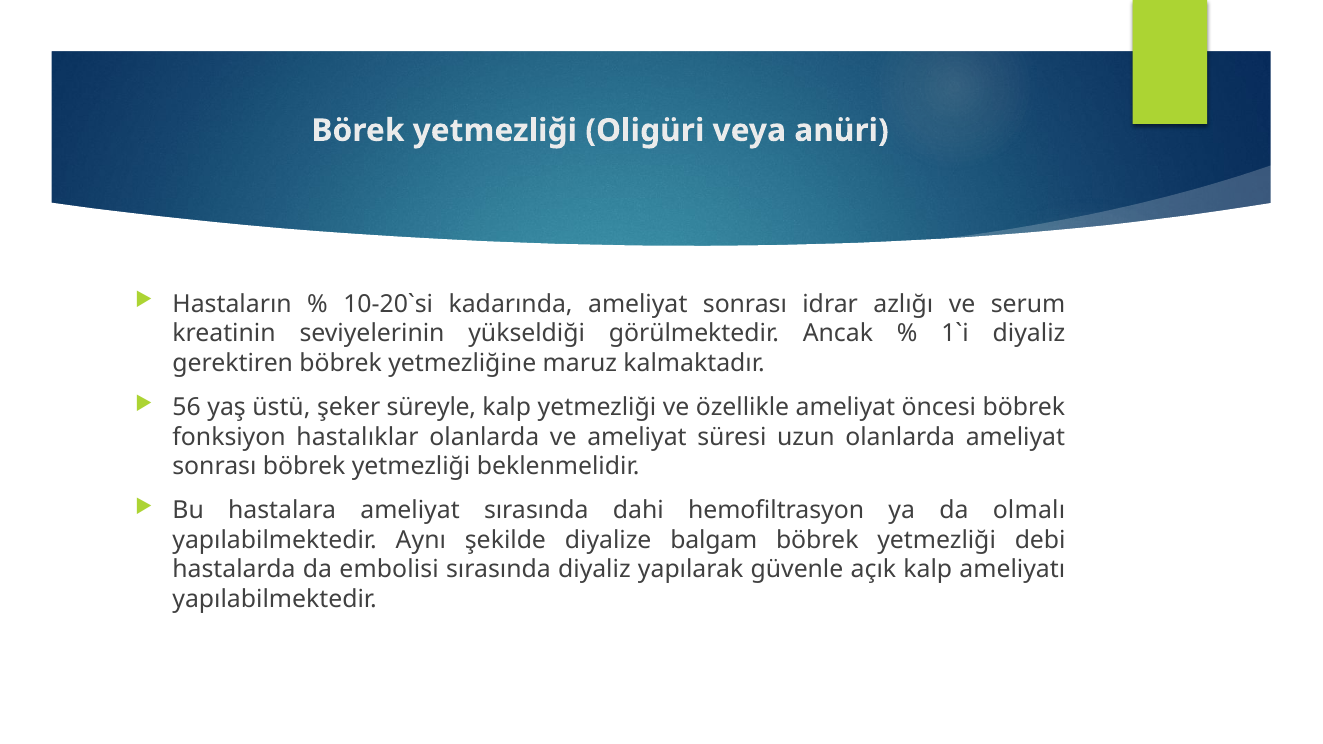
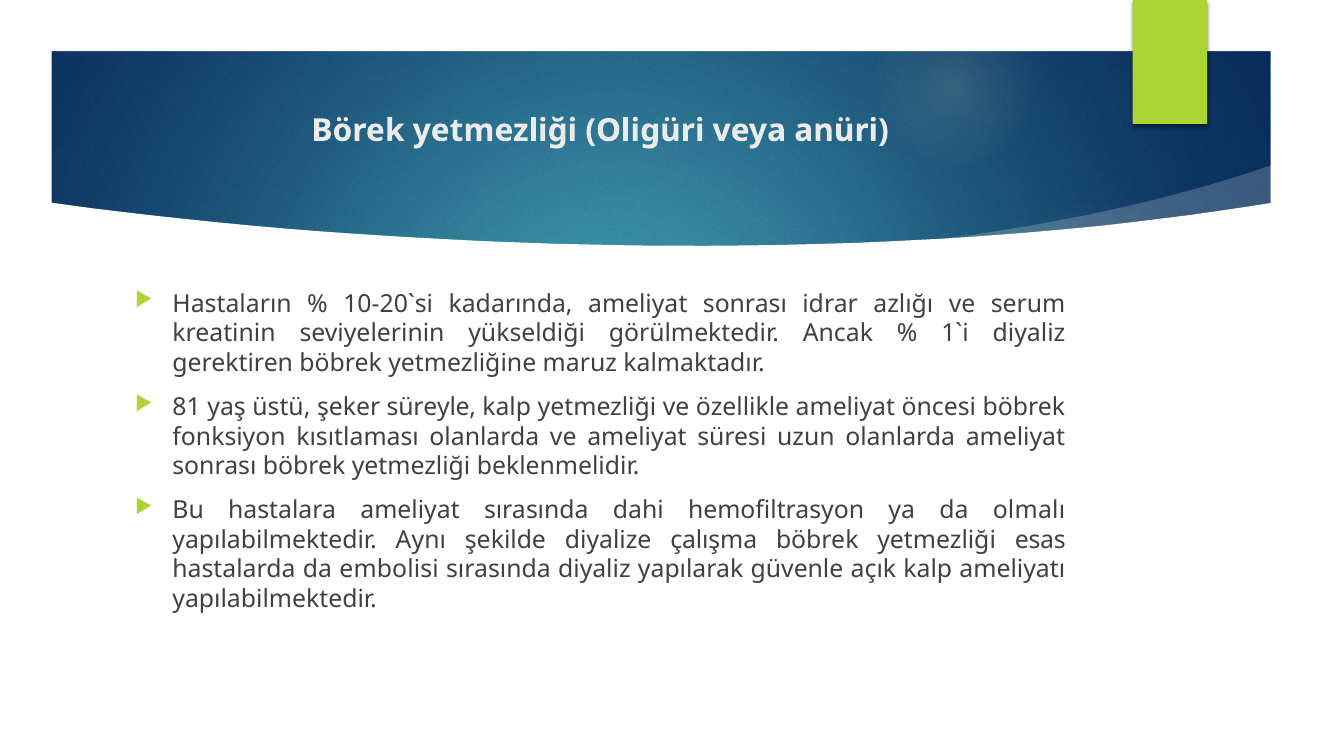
56: 56 -> 81 (187, 407)
hastalıklar: hastalıklar -> kısıtlaması (358, 437)
balgam: balgam -> çalışma (714, 540)
debi: debi -> esas (1040, 540)
